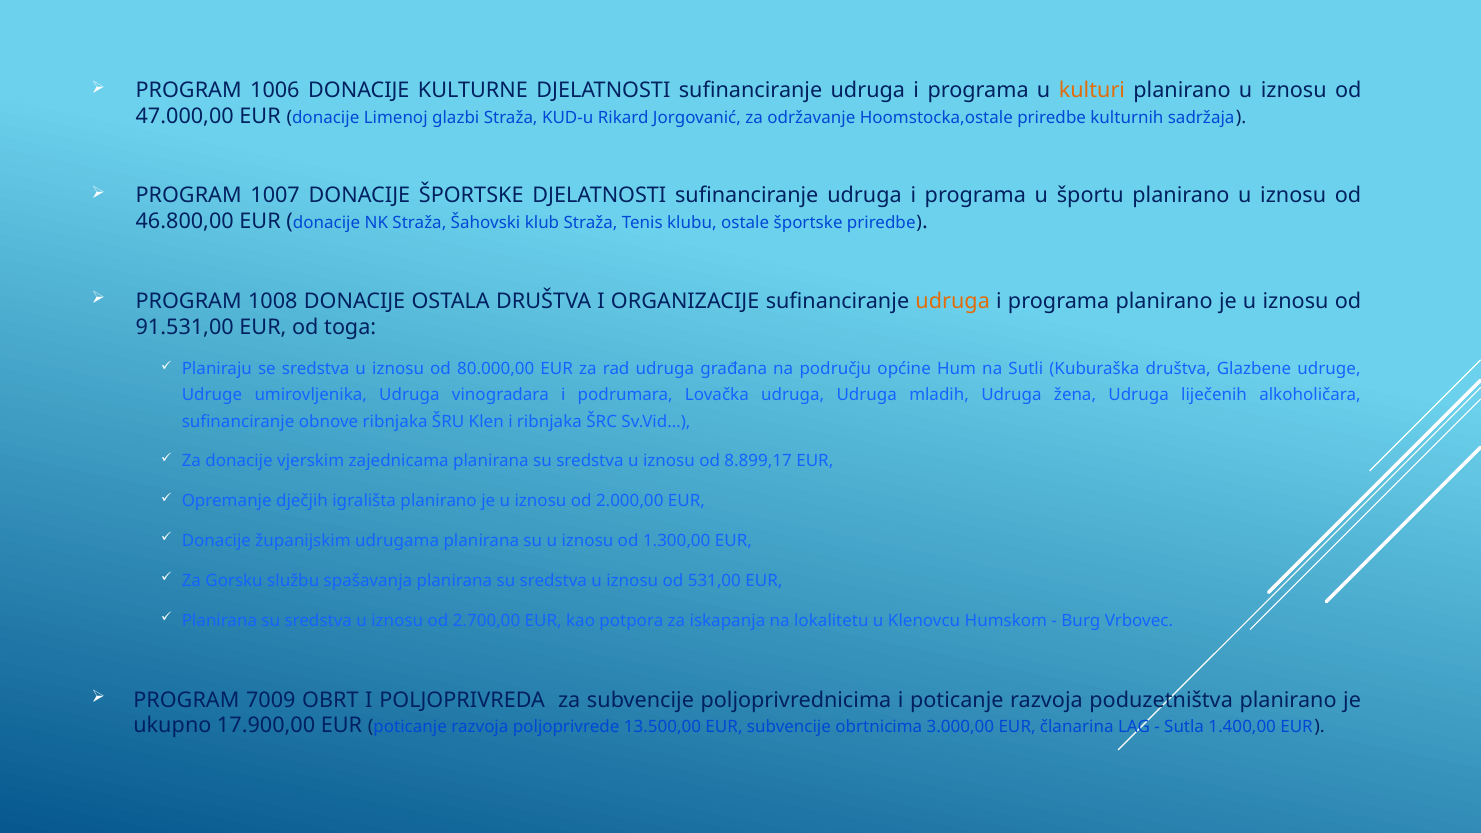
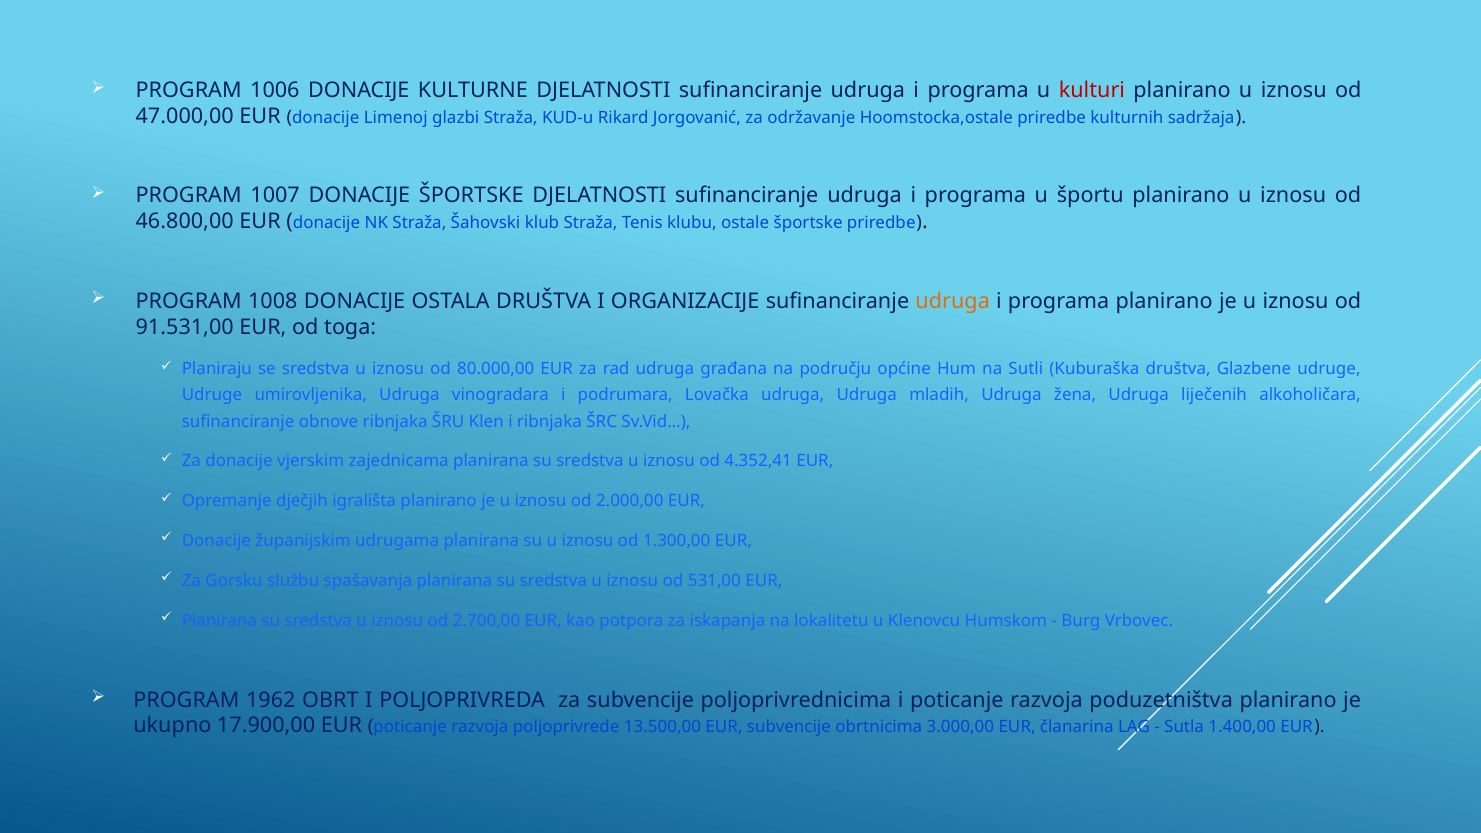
kulturi colour: orange -> red (1092, 91)
8.899,17: 8.899,17 -> 4.352,41 (758, 461)
7009: 7009 -> 1962 (271, 700)
